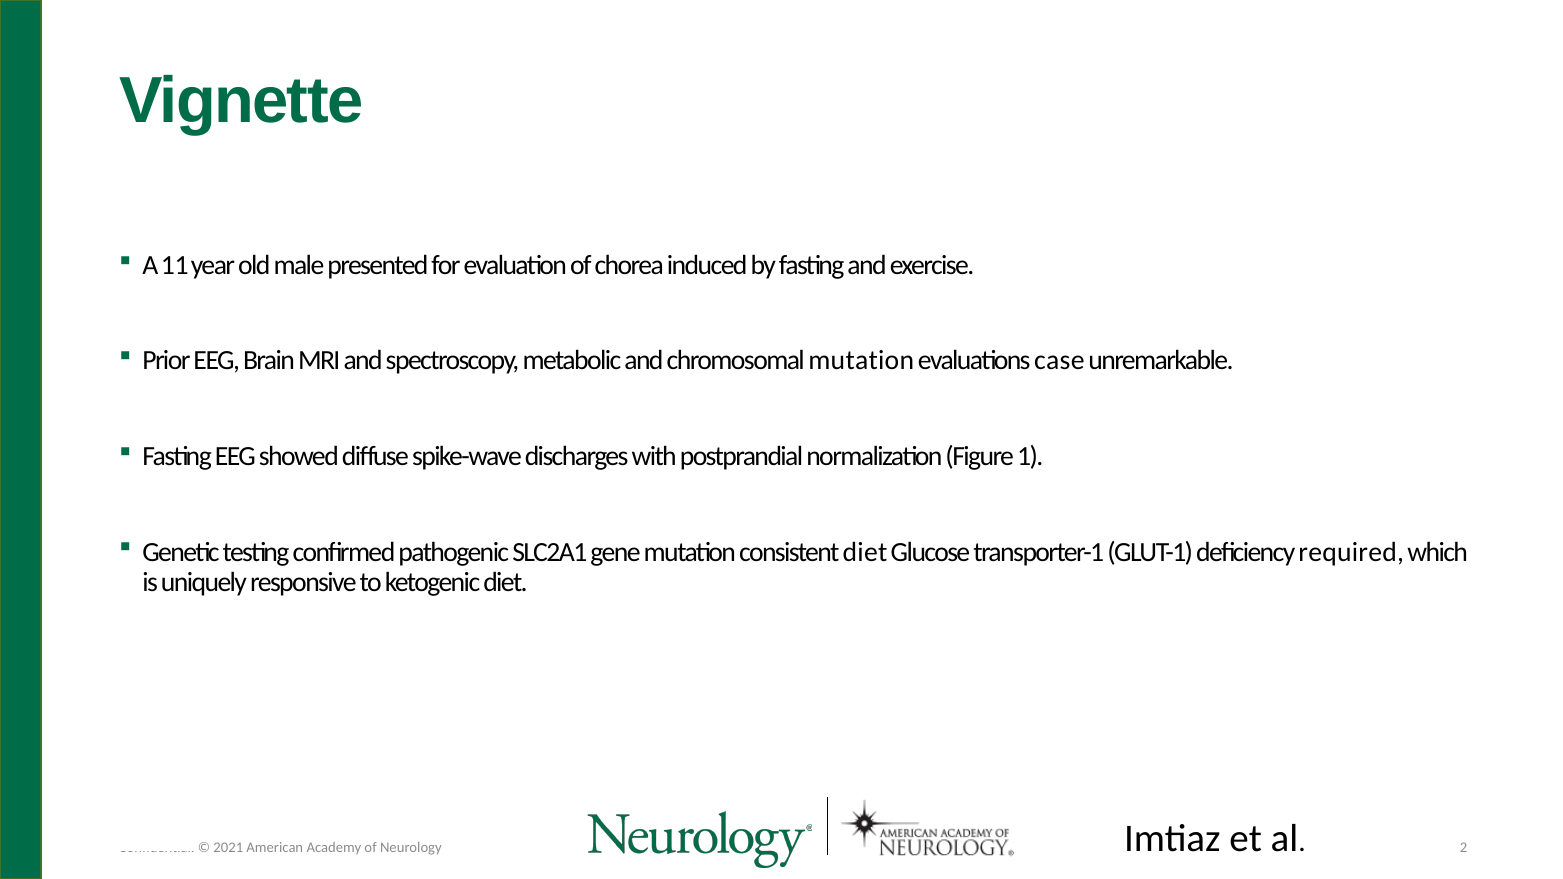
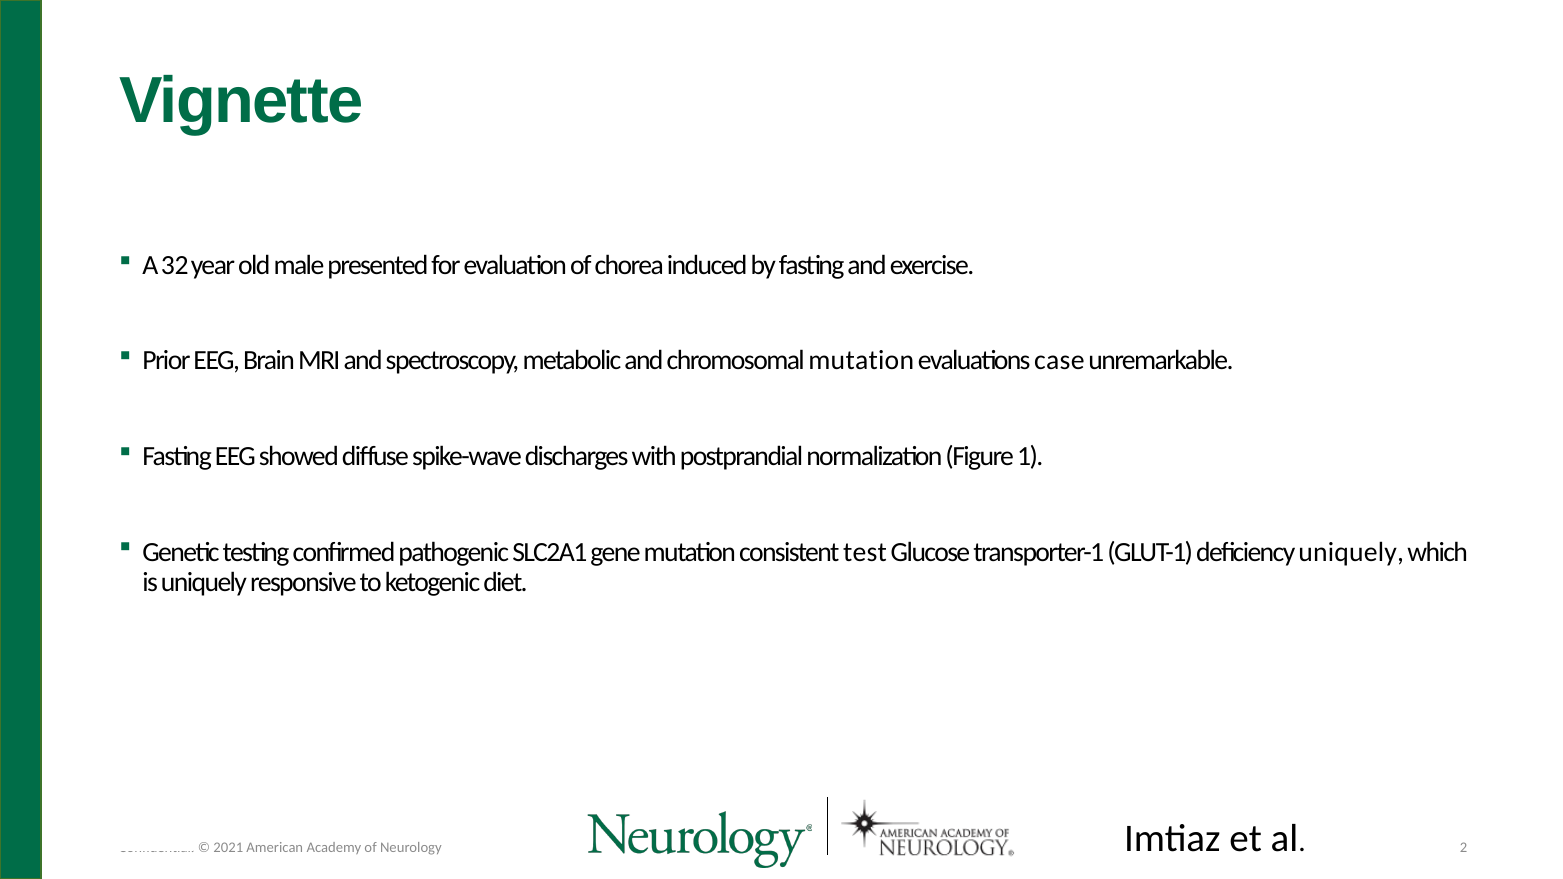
11: 11 -> 32 (175, 265)
consistent diet: diet -> test (865, 552)
deficiency required: required -> uniquely (1351, 552)
